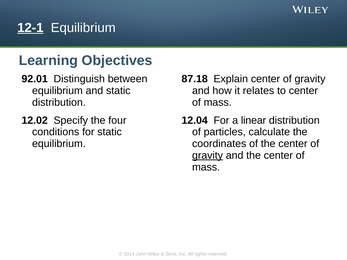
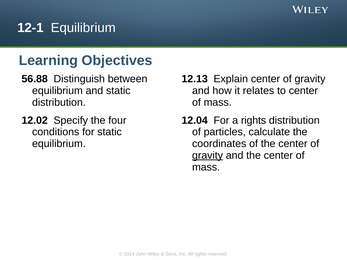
12-1 underline: present -> none (30, 28)
92.01: 92.01 -> 56.88 (35, 79)
87.18: 87.18 -> 12.13 (195, 79)
a linear: linear -> rights (254, 120)
